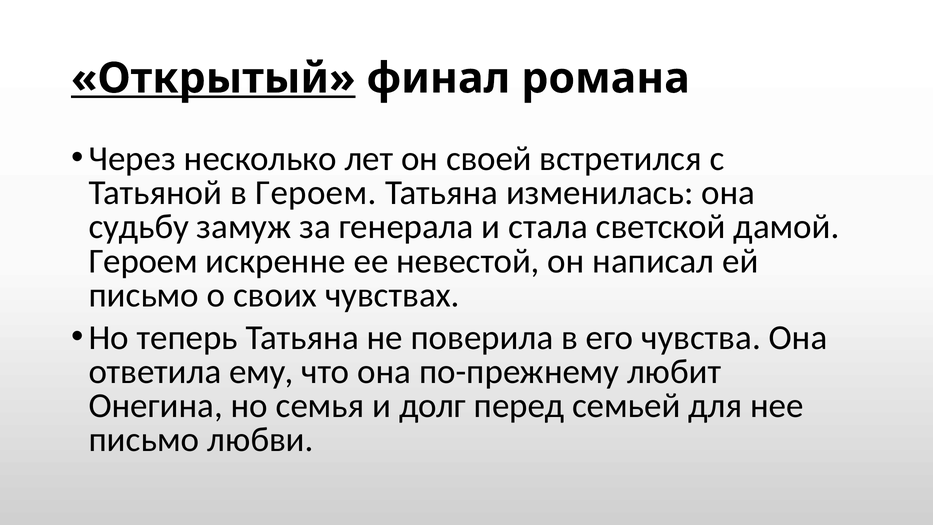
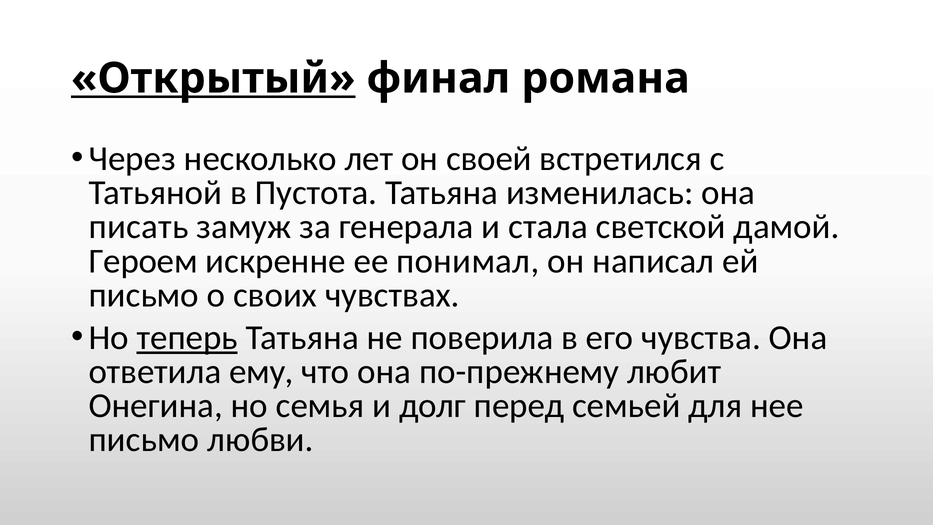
в Героем: Героем -> Пустота (316, 193)
судьбу: судьбу -> писать (139, 227)
невестой: невестой -> понимал (468, 261)
теперь underline: none -> present (187, 338)
